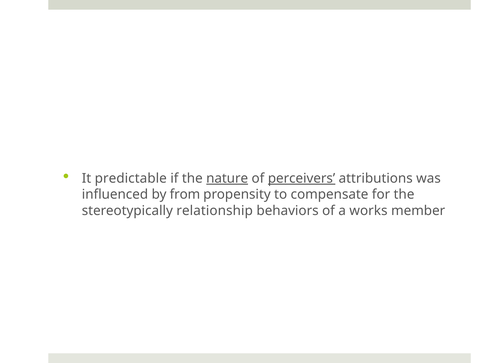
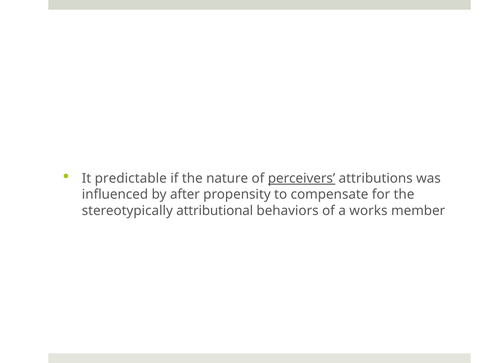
nature underline: present -> none (227, 178)
from: from -> after (185, 194)
relationship: relationship -> attributional (215, 210)
